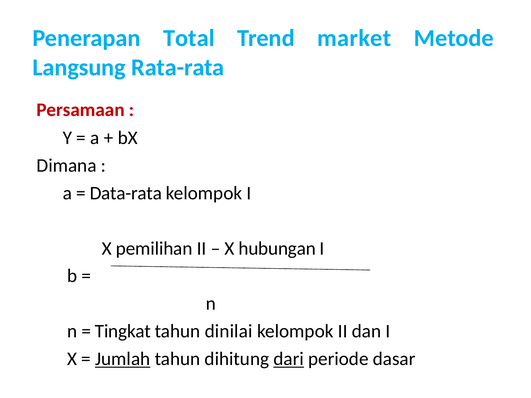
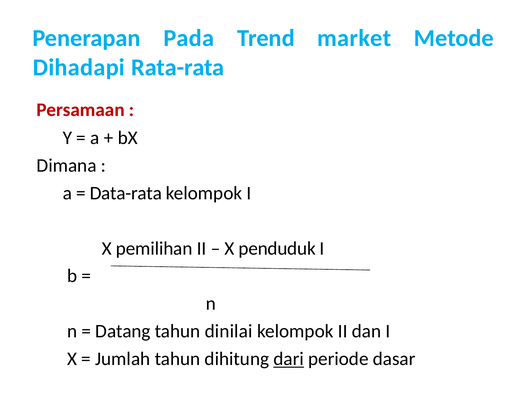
Total: Total -> Pada (189, 38)
Langsung: Langsung -> Dihadapi (79, 67)
hubungan: hubungan -> penduduk (277, 249)
Tingkat: Tingkat -> Datang (123, 331)
Jumlah underline: present -> none (123, 359)
